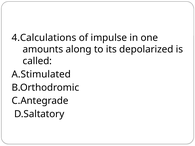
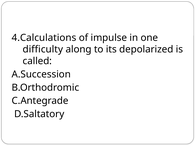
amounts: amounts -> difficulty (43, 49)
A.Stimulated: A.Stimulated -> A.Succession (41, 74)
